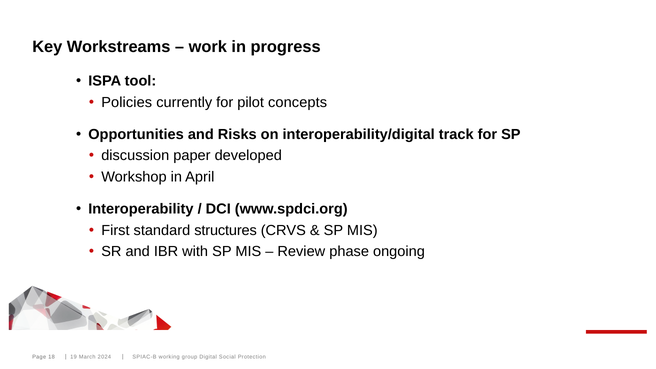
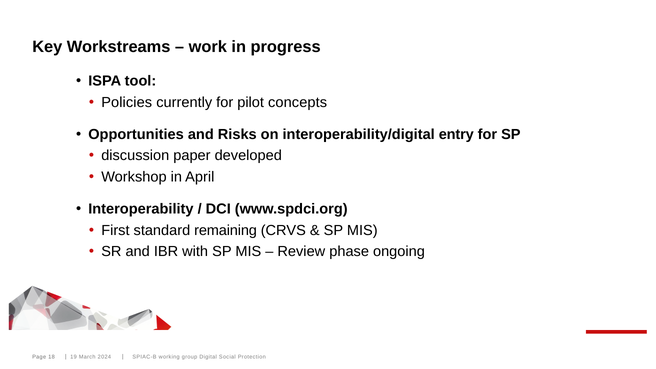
track: track -> entry (456, 134)
structures: structures -> remaining (226, 230)
